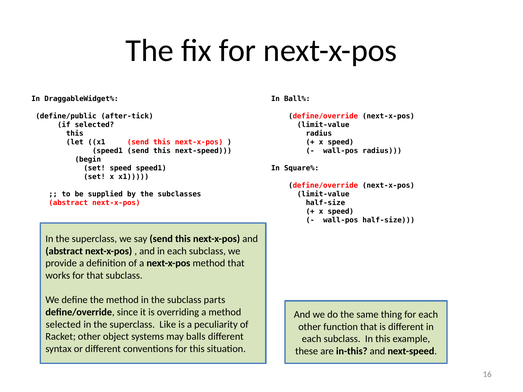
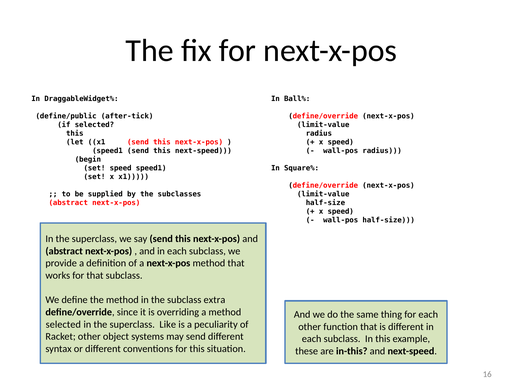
parts: parts -> extra (214, 300)
may balls: balls -> send (196, 337)
